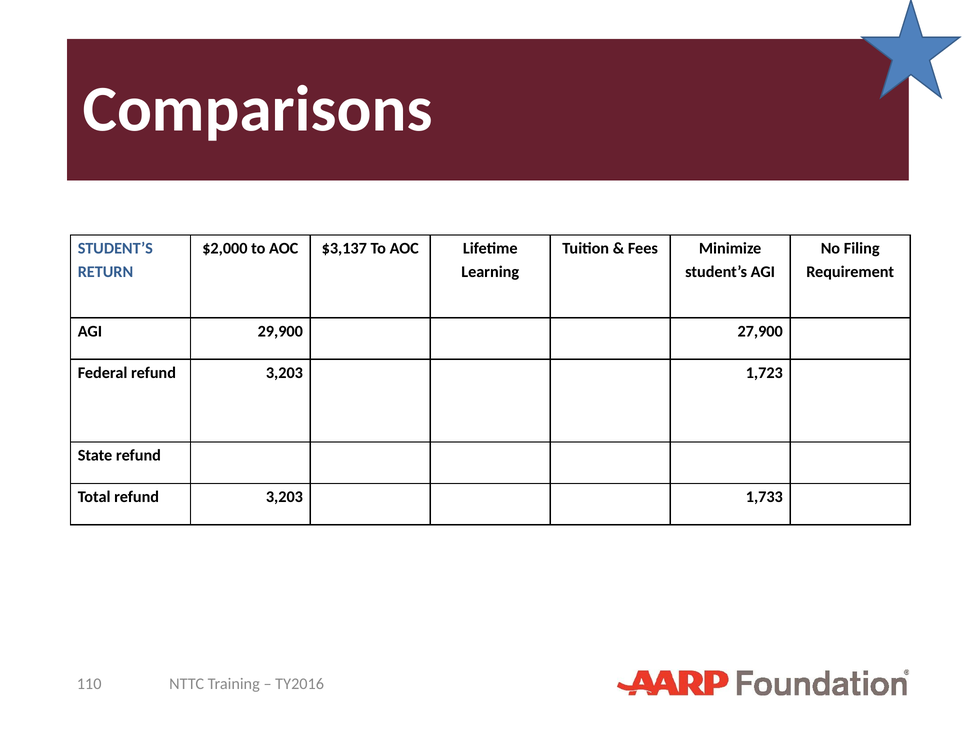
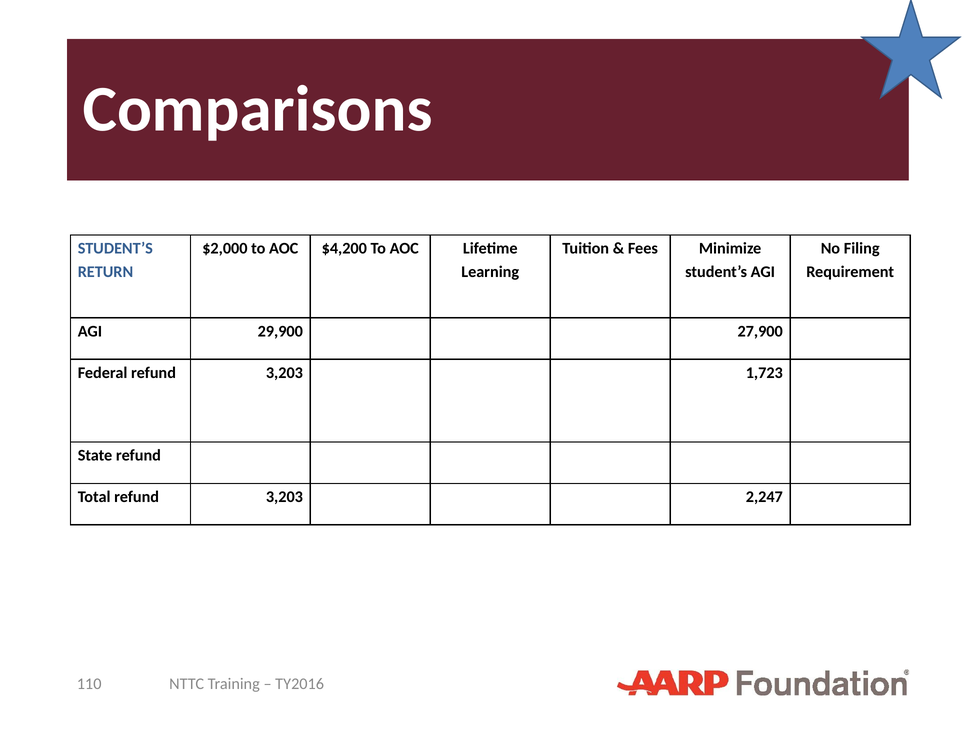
$3,137: $3,137 -> $4,200 (344, 249)
1,733: 1,733 -> 2,247 (764, 497)
